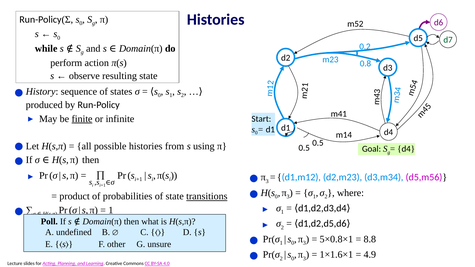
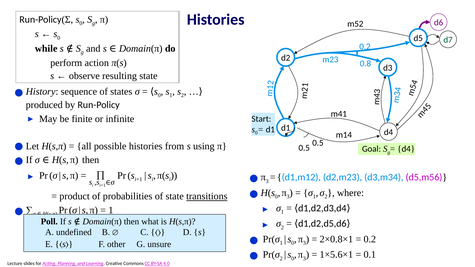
finite underline: present -> none (82, 119)
5×0.8×1: 5×0.8×1 -> 2×0.8×1 (336, 239)
8.8: 8.8 -> 0.2 (370, 239)
1×1.6×1: 1×1.6×1 -> 1×5.6×1 (336, 255)
4.9: 4.9 -> 0.1 (370, 255)
